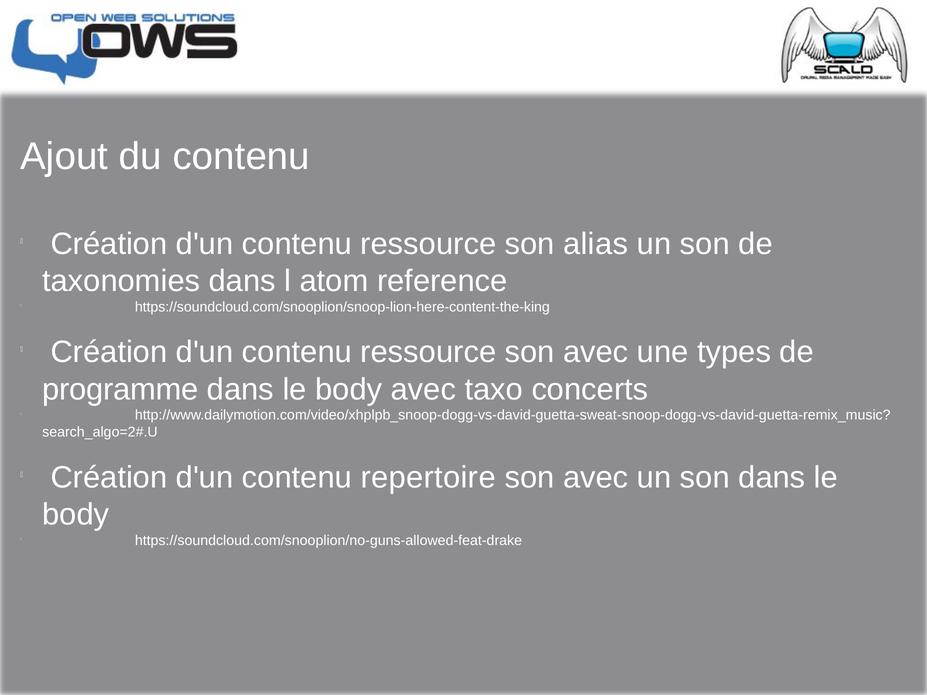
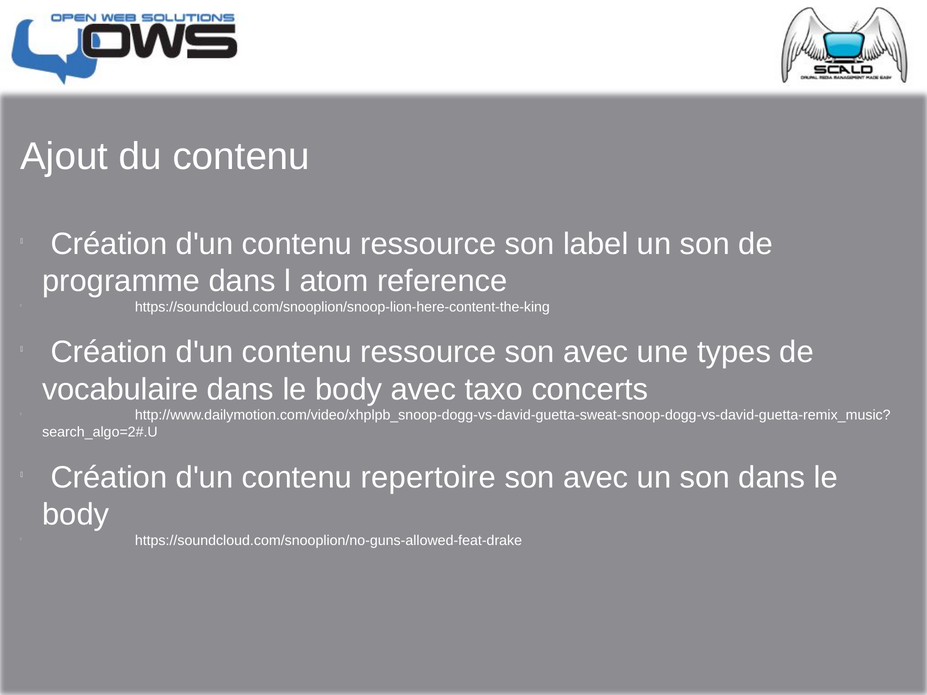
alias: alias -> label (596, 244)
taxonomies: taxonomies -> programme (121, 281)
programme: programme -> vocabulaire (120, 390)
